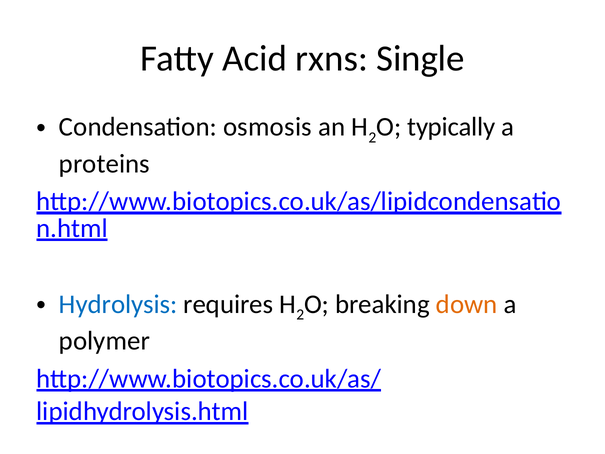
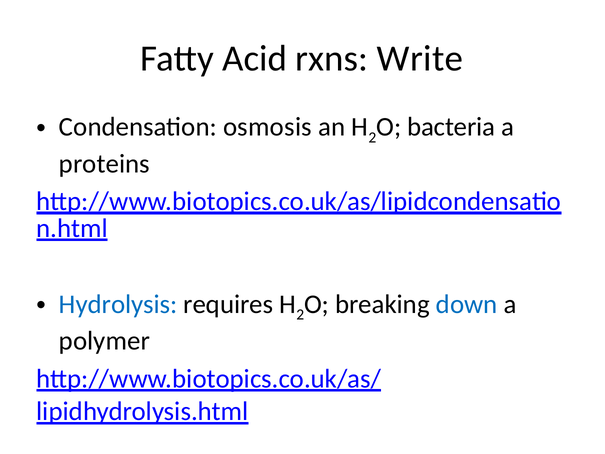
Single: Single -> Write (420, 59)
typically: typically -> bacteria (451, 127)
down colour: orange -> blue (467, 304)
